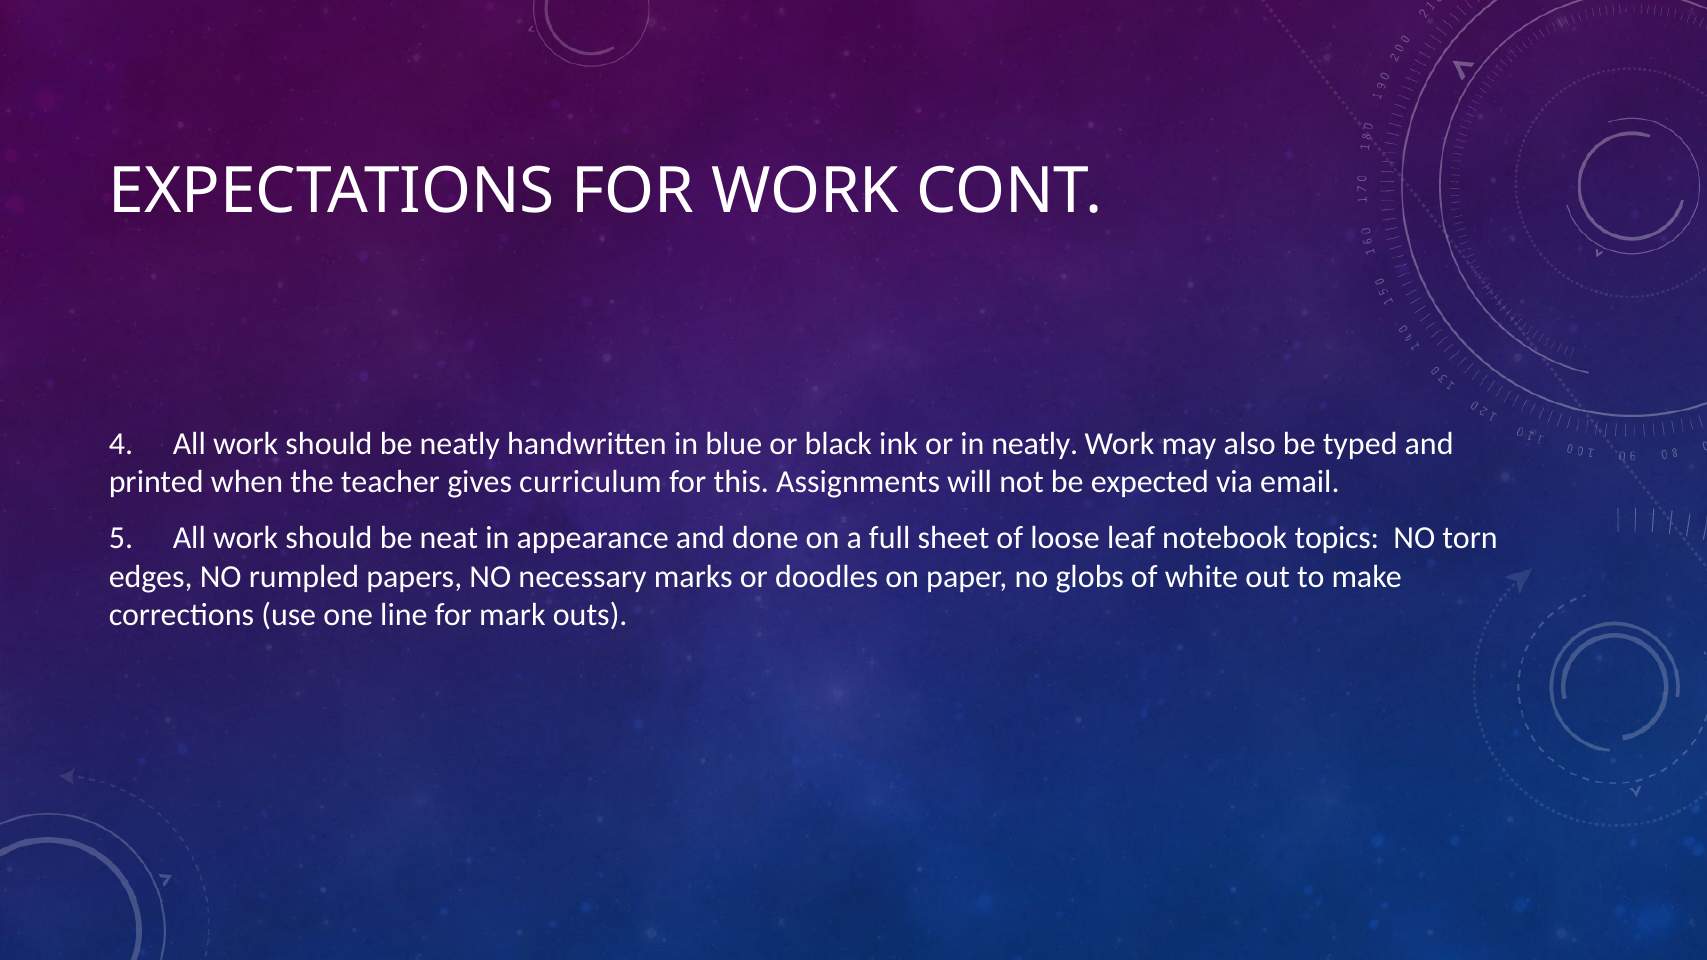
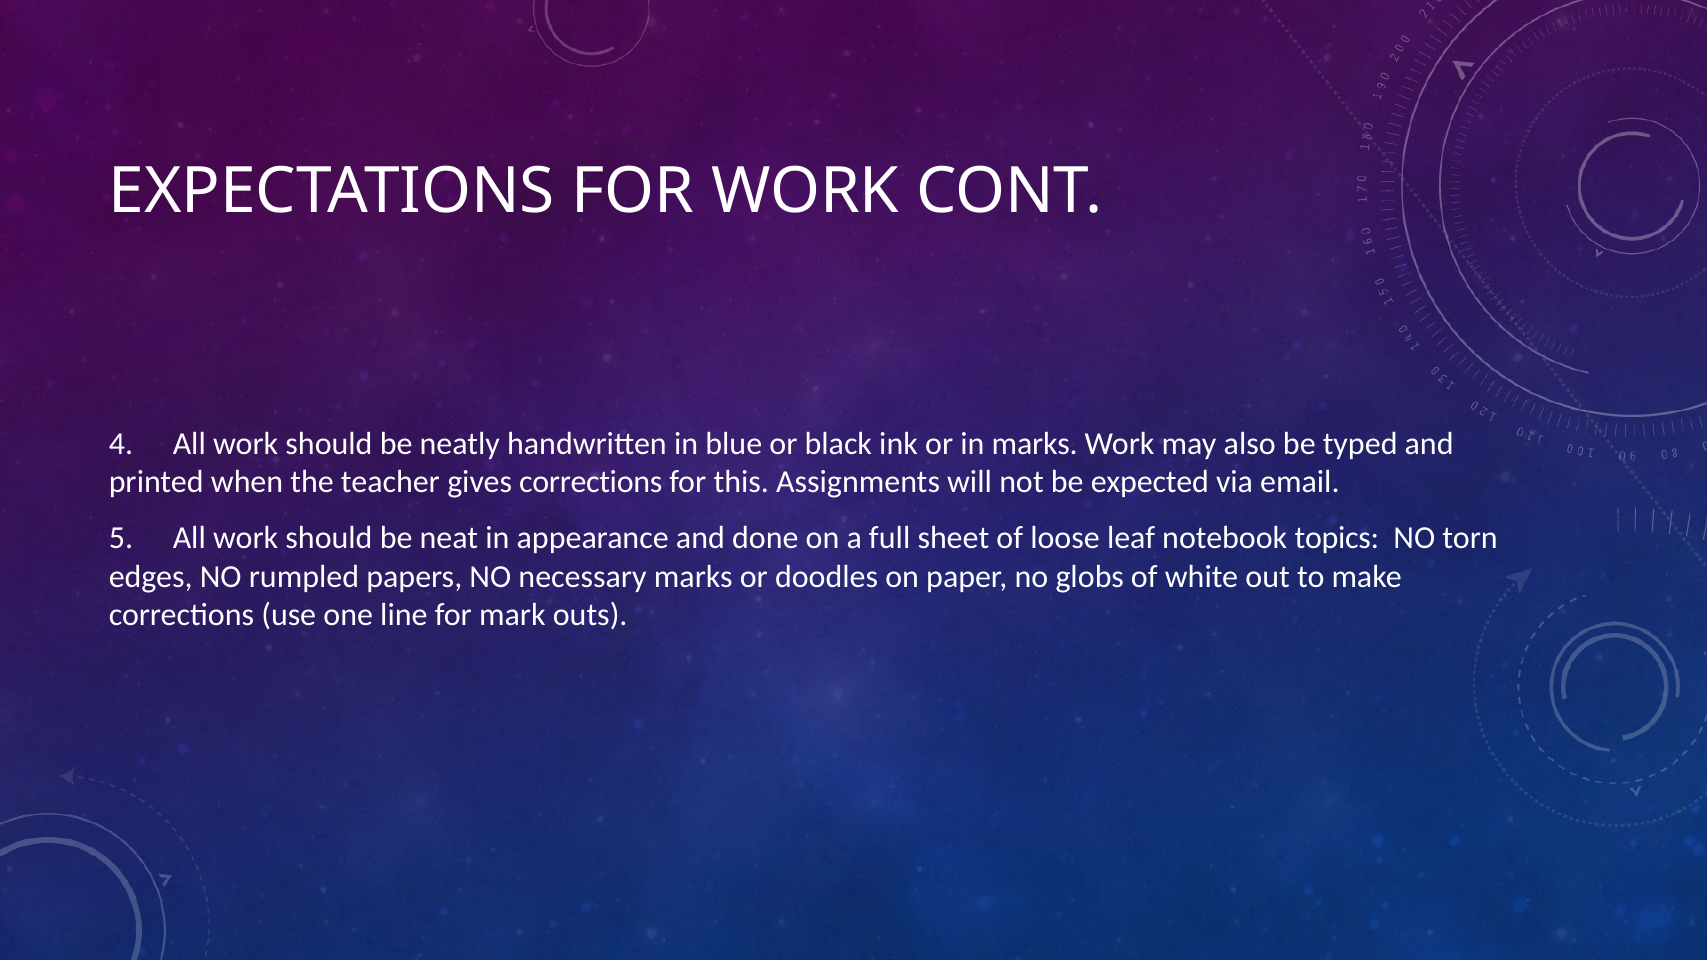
in neatly: neatly -> marks (1035, 444)
gives curriculum: curriculum -> corrections (591, 482)
